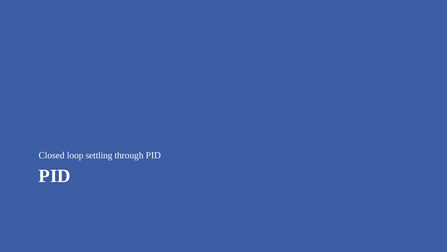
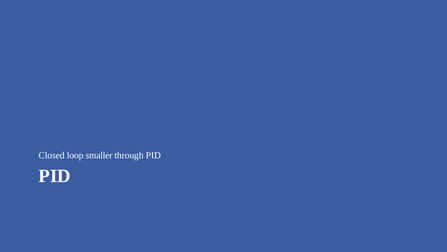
settling: settling -> smaller (99, 155)
